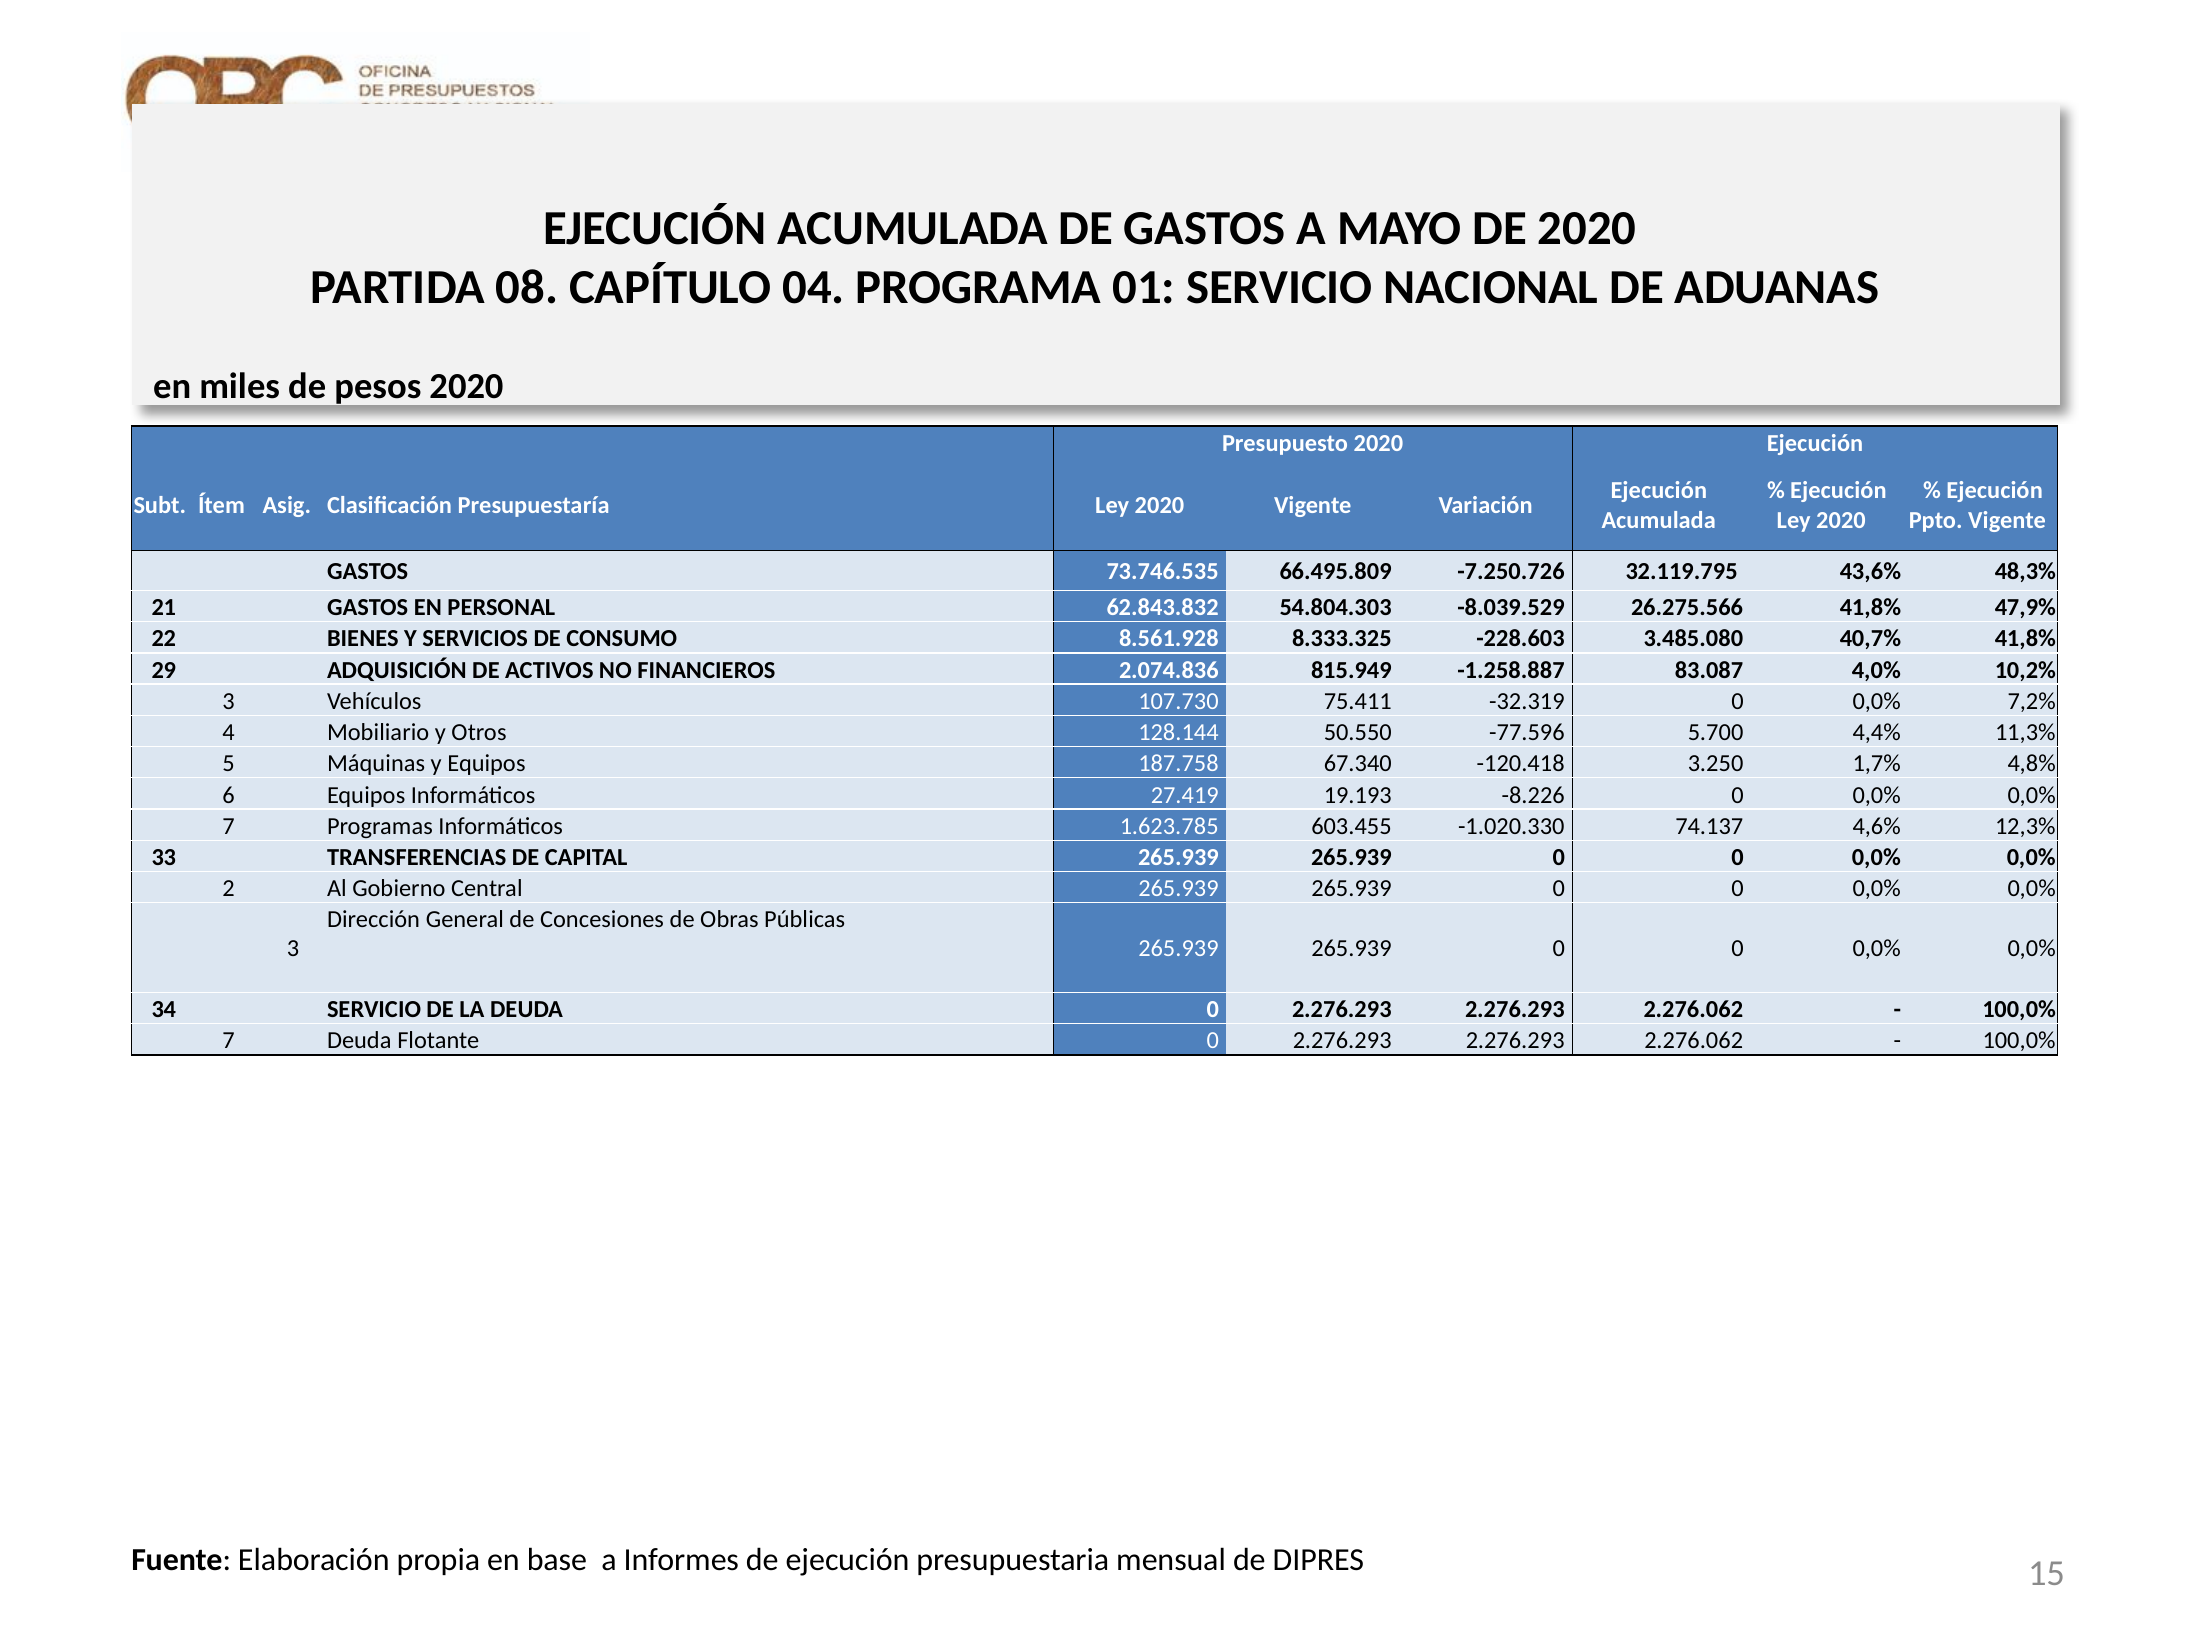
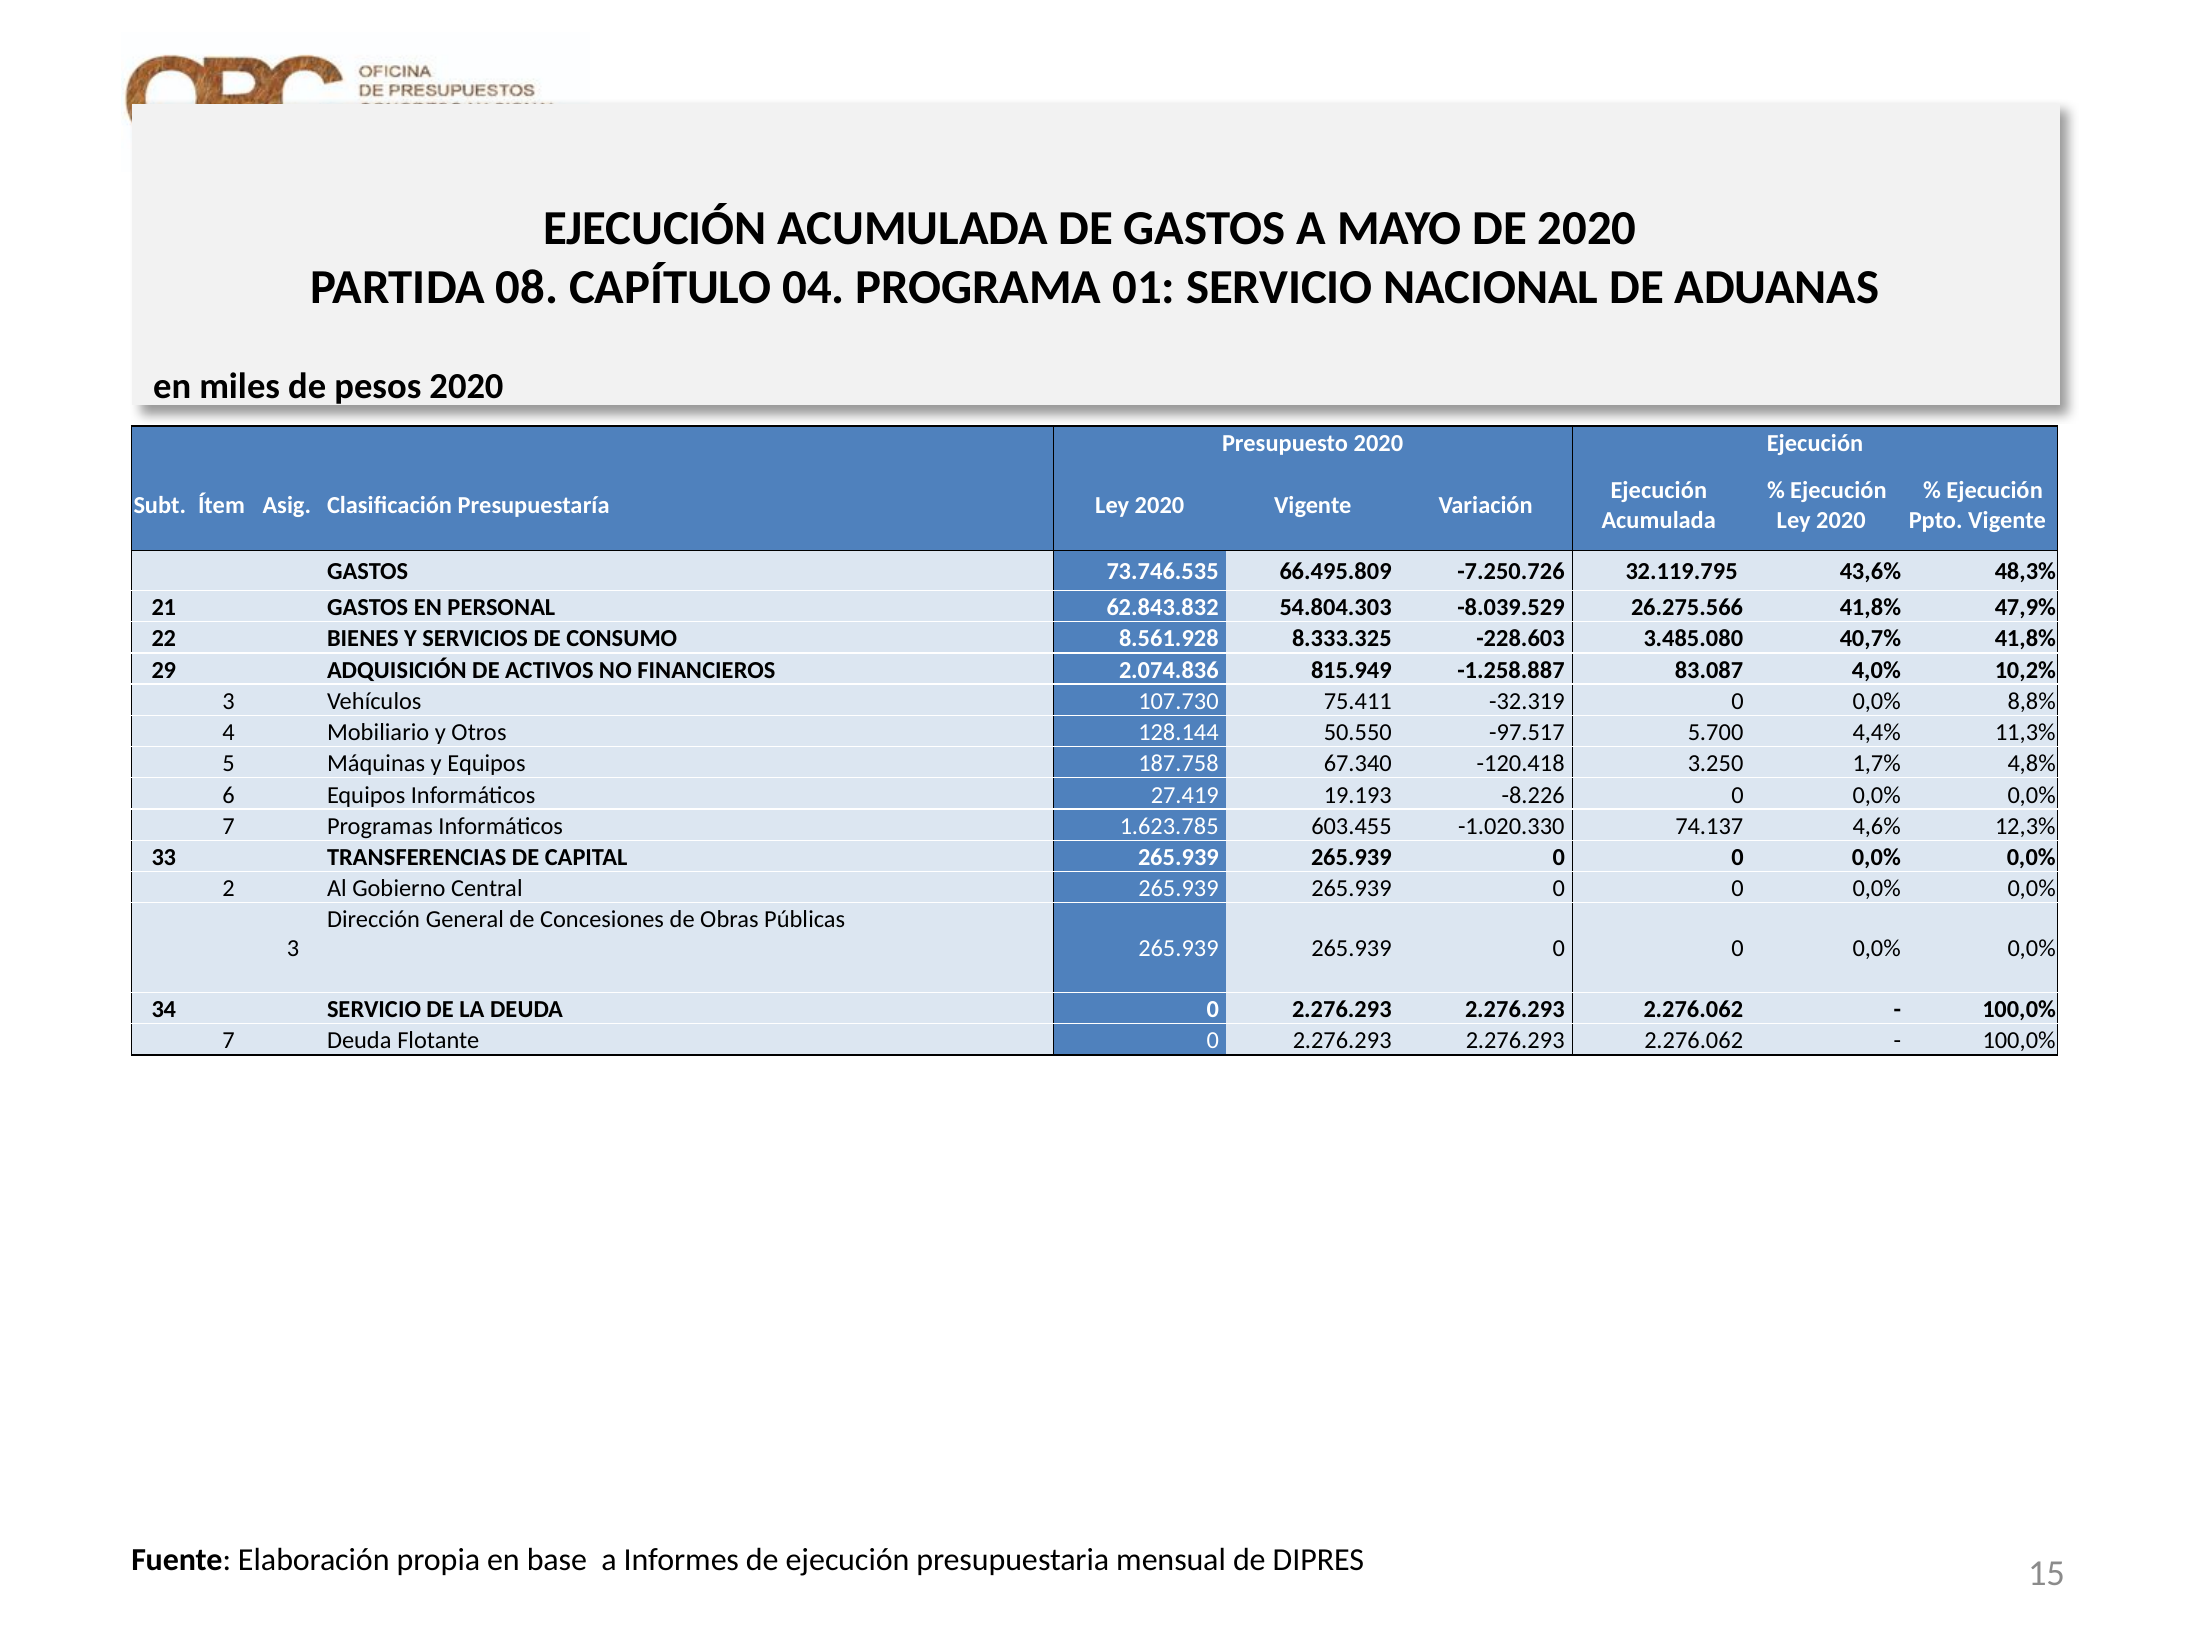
7,2%: 7,2% -> 8,8% (2032, 701)
-77.596: -77.596 -> -97.517 (1527, 732)
